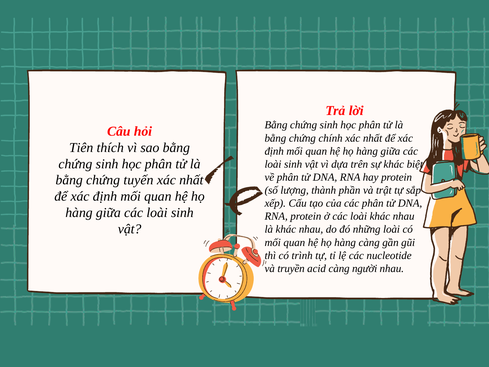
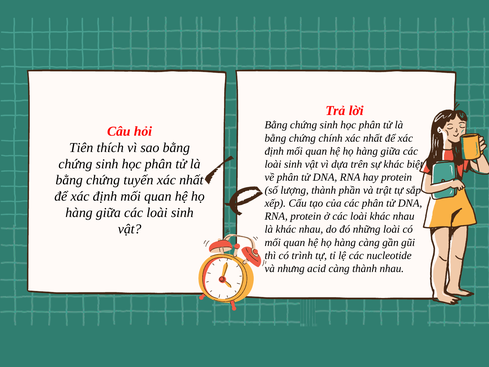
truyền: truyền -> nhưng (291, 268)
càng người: người -> thành (365, 268)
